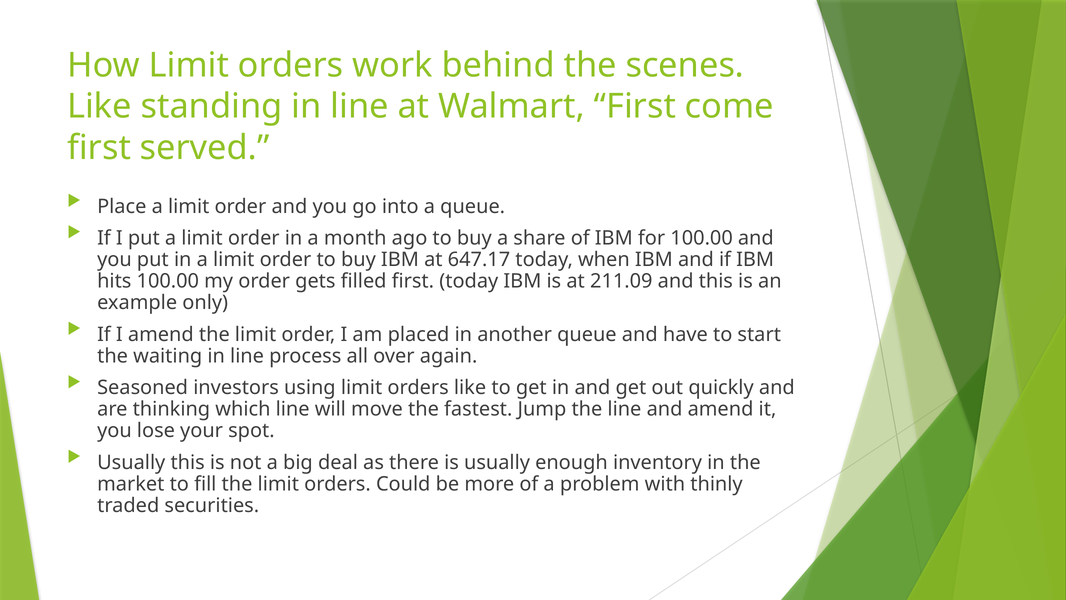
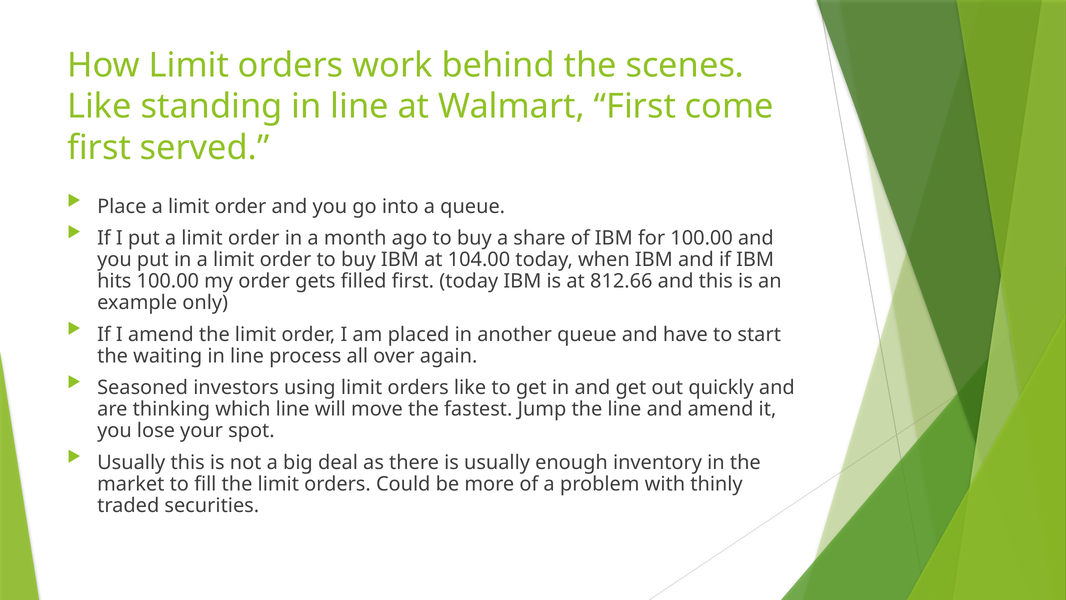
647.17: 647.17 -> 104.00 (479, 259)
211.09: 211.09 -> 812.66 (621, 281)
